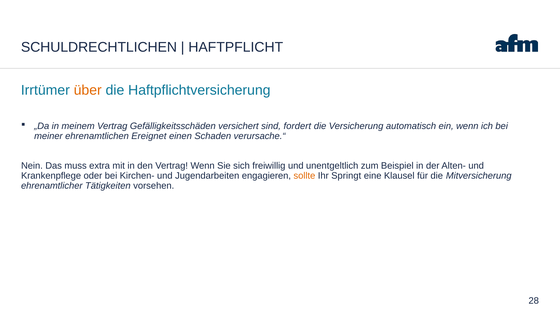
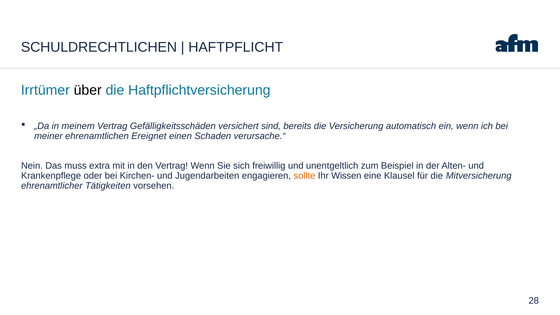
über colour: orange -> black (88, 90)
fordert: fordert -> bereits (297, 126)
Springt: Springt -> Wissen (346, 176)
